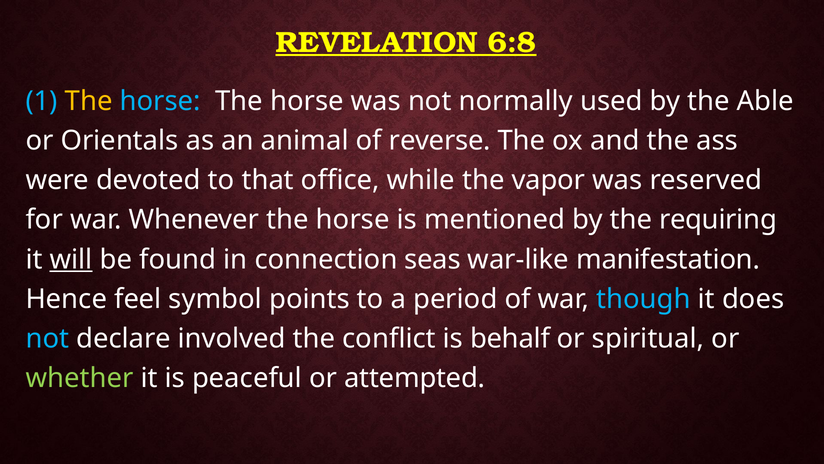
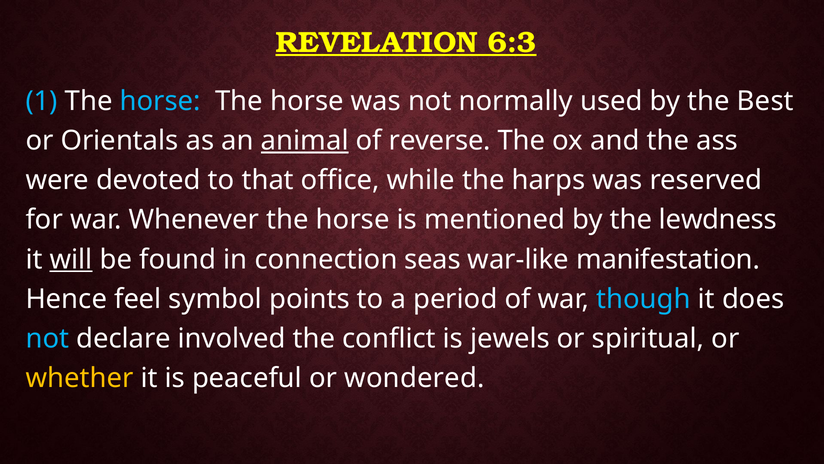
6:8: 6:8 -> 6:3 (512, 42)
The colour: yellow -> white (89, 101)
Able: Able -> Best (765, 101)
animal underline: none -> present (305, 141)
vapor: vapor -> harps (548, 180)
requiring: requiring -> lewdness (718, 220)
behalf: behalf -> jewels (510, 338)
whether colour: light green -> yellow (79, 378)
attempted: attempted -> wondered (414, 378)
